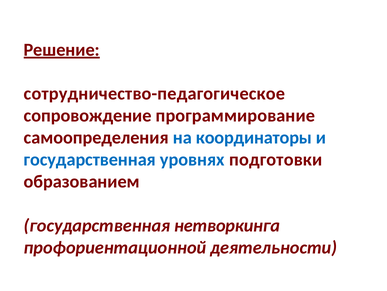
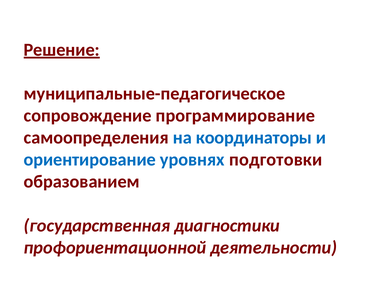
сотрудничество-педагогическое: сотрудничество-педагогическое -> муниципальные-педагогическое (155, 93)
государственная: государственная -> ориентирование (90, 159)
нетворкинга: нетворкинга -> диагностики (227, 225)
